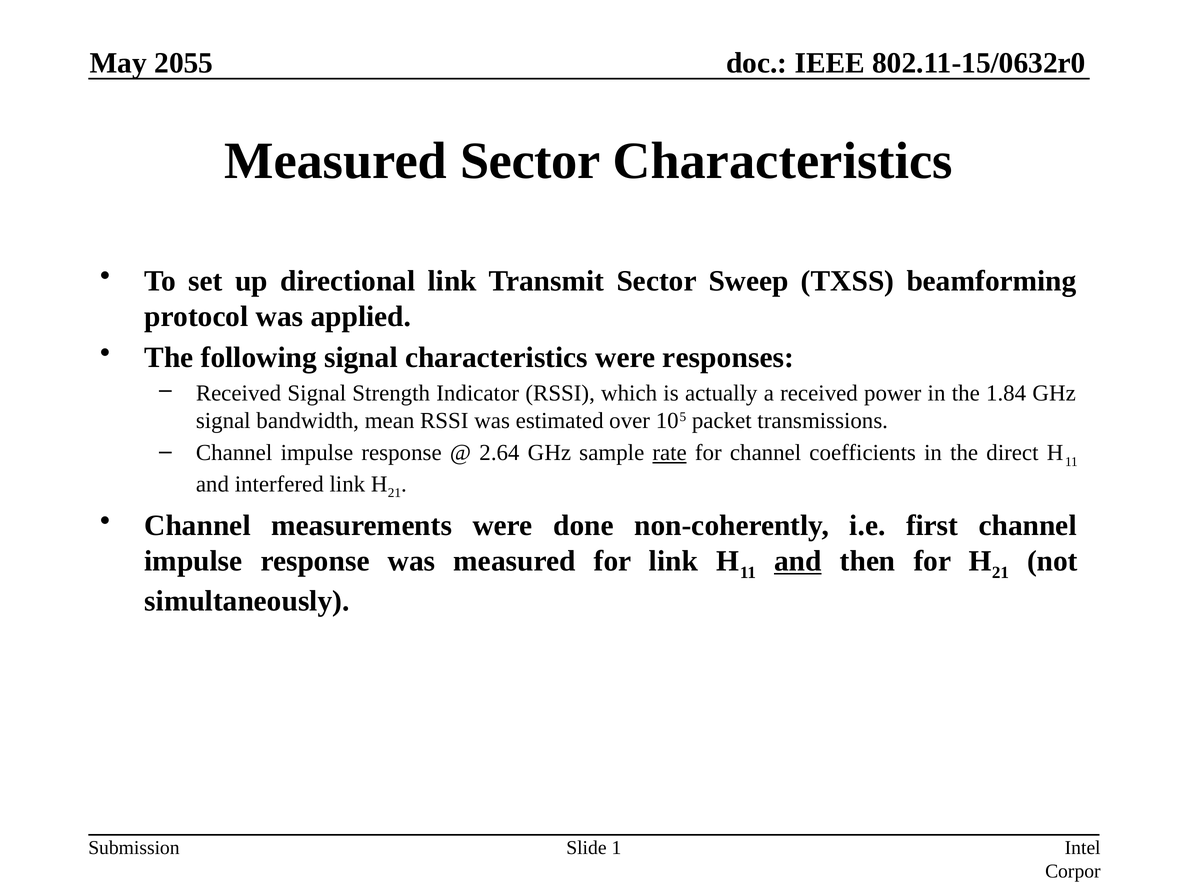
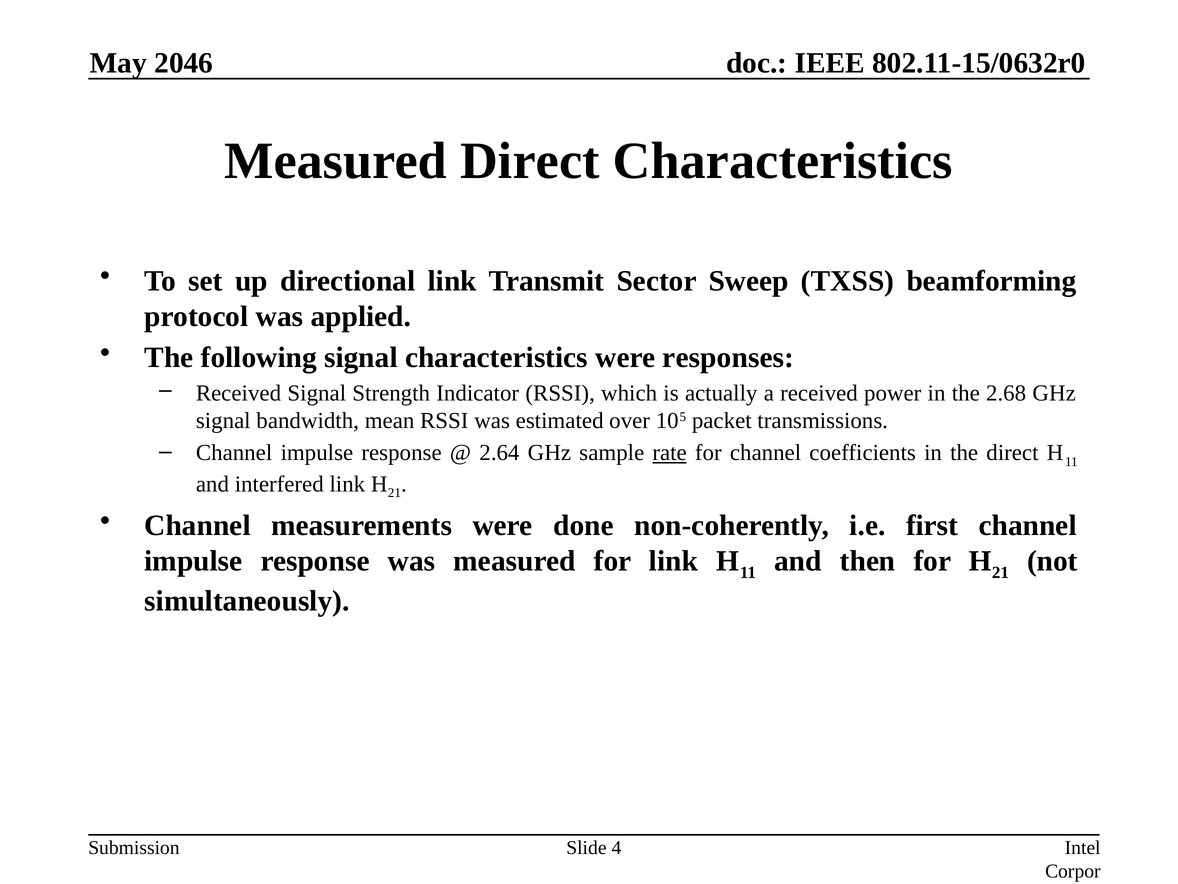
2055: 2055 -> 2046 (184, 63)
Measured Sector: Sector -> Direct (530, 161)
1.84: 1.84 -> 2.68 (1006, 393)
and underline: present -> none (798, 561)
1: 1 -> 4 (616, 847)
